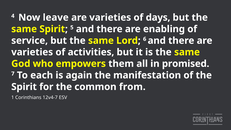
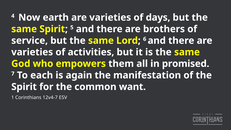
leave: leave -> earth (56, 17)
enabling: enabling -> brothers (164, 29)
from: from -> want (132, 87)
